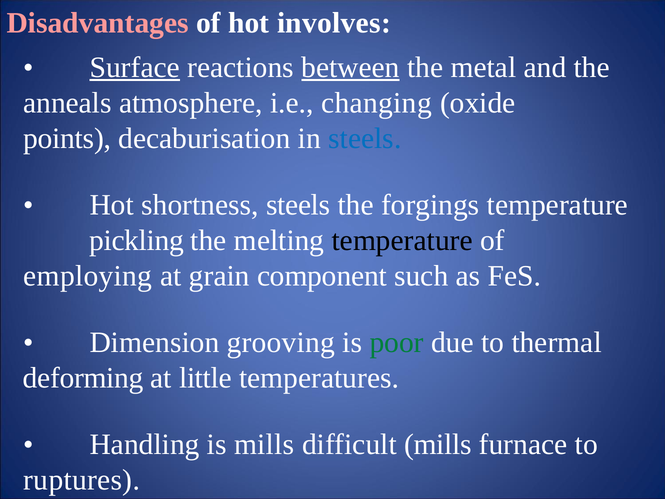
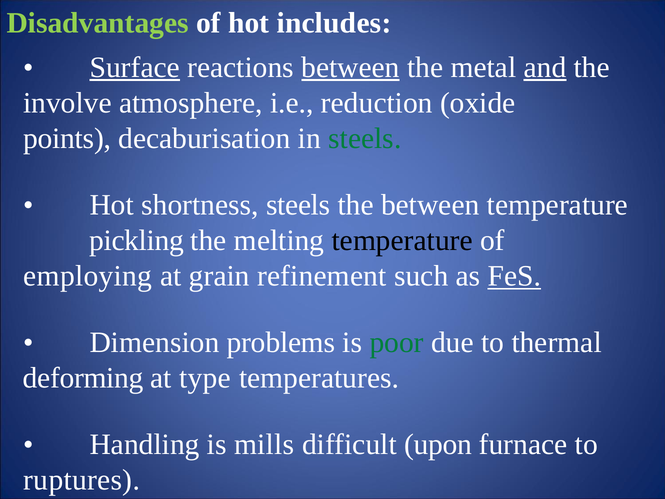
Disadvantages colour: pink -> light green (98, 23)
involves: involves -> includes (334, 23)
and underline: none -> present (545, 67)
anneals: anneals -> involve (67, 103)
changing: changing -> reduction (377, 103)
steels colour: blue -> green (365, 138)
the forgings: forgings -> between (430, 205)
component: component -> refinement (322, 276)
FeS underline: none -> present (514, 276)
grooving: grooving -> problems (281, 342)
little: little -> type (205, 378)
difficult mills: mills -> upon (438, 444)
